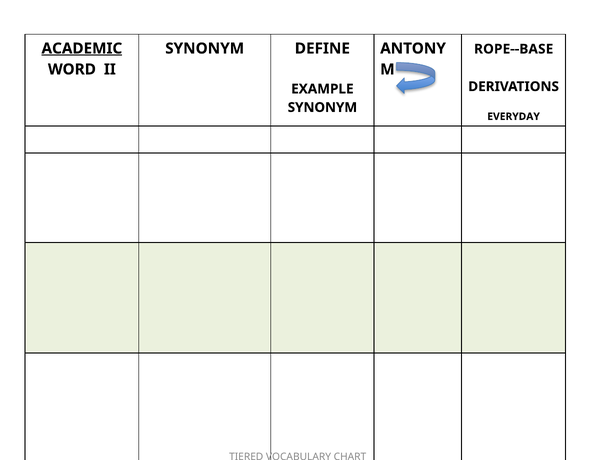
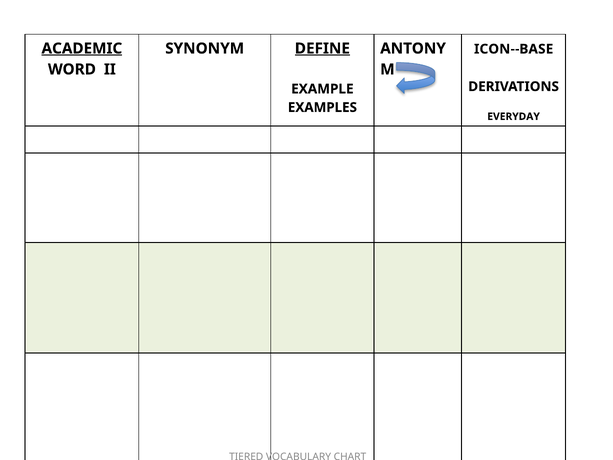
DEFINE underline: none -> present (322, 48)
ROPE--BASE: ROPE--BASE -> ICON--BASE (514, 49)
SYNONYM: SYNONYM -> EXAMPLES (322, 107)
